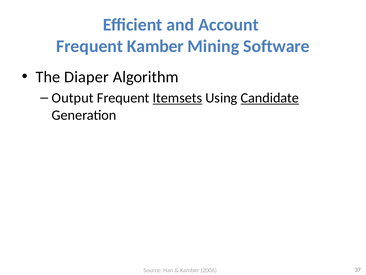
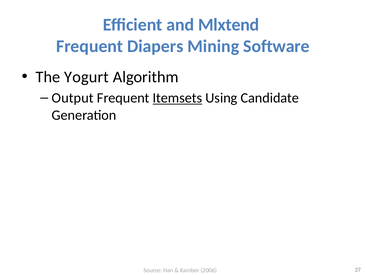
Account: Account -> Mlxtend (229, 25)
Frequent Kamber: Kamber -> Diapers (155, 46)
Diaper: Diaper -> Yogurt (87, 77)
Candidate underline: present -> none (270, 98)
